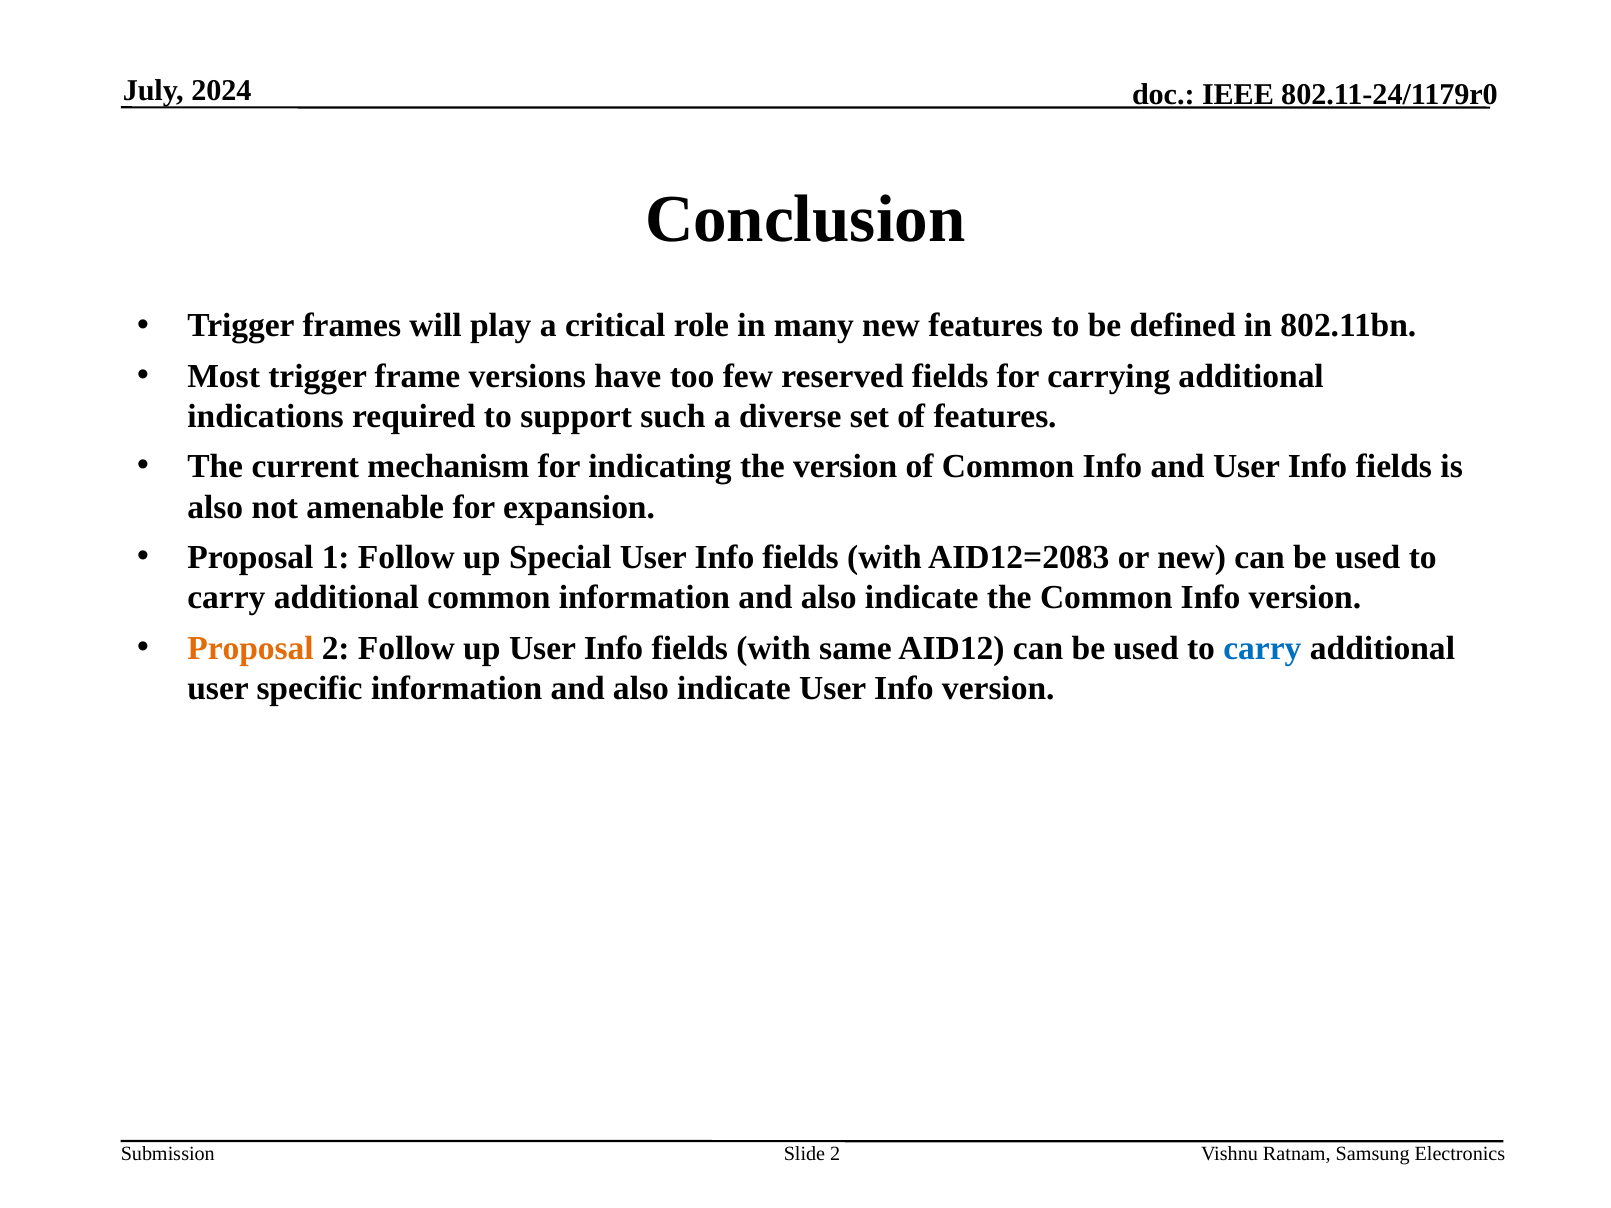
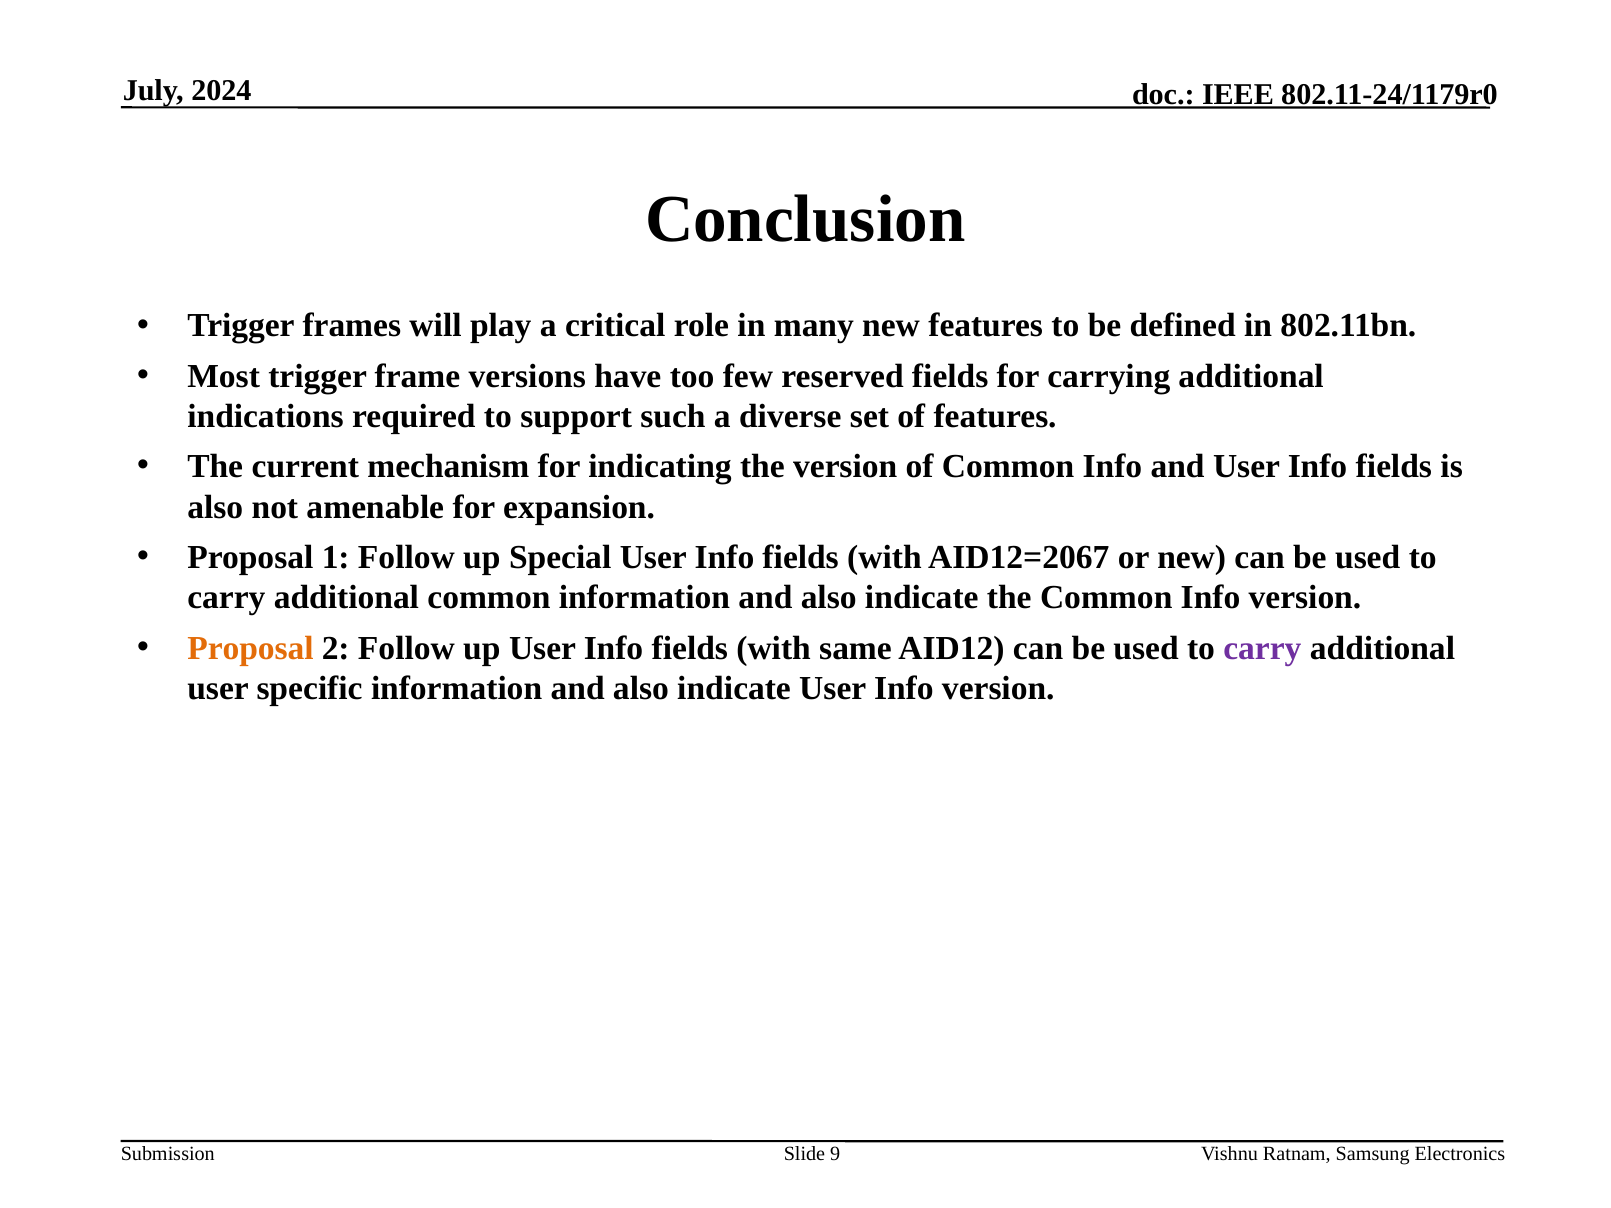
AID12=2083: AID12=2083 -> AID12=2067 (1019, 558)
carry colour: blue -> purple (1262, 648)
Slide 2: 2 -> 9 (835, 1154)
